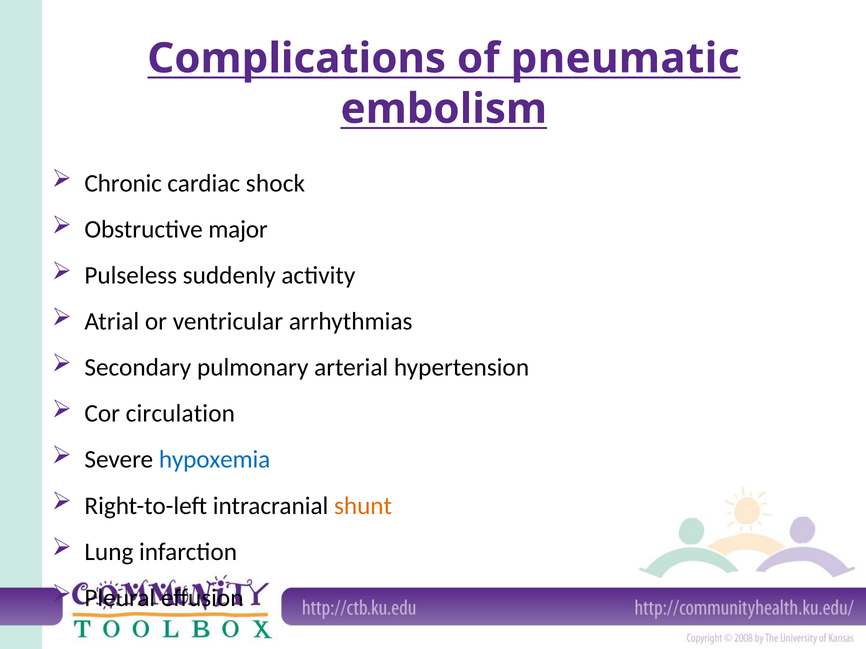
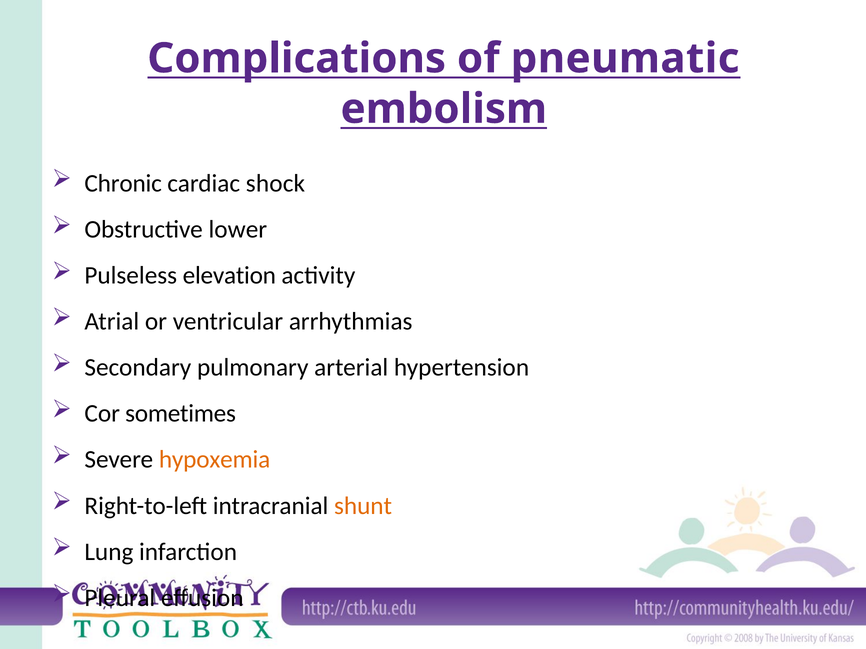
major: major -> lower (238, 230)
suddenly: suddenly -> elevation (229, 276)
circulation: circulation -> sometimes (181, 414)
hypoxemia colour: blue -> orange (215, 460)
